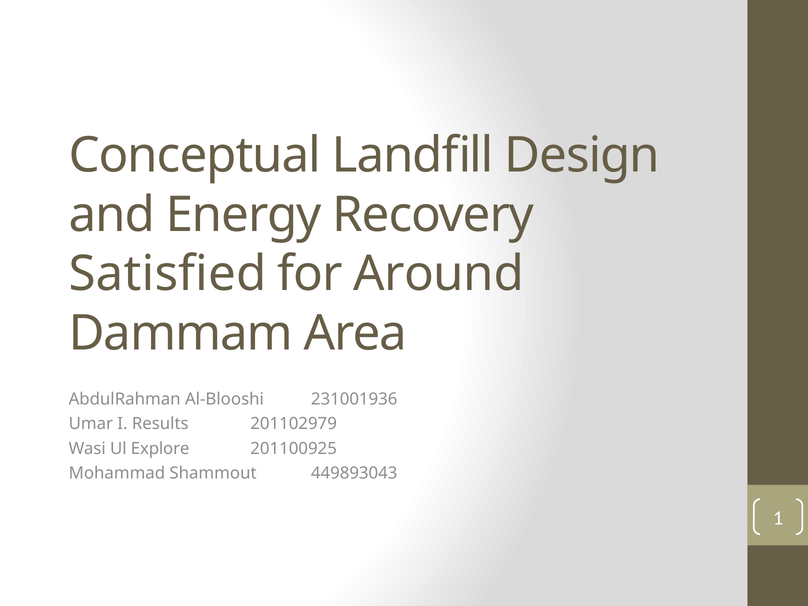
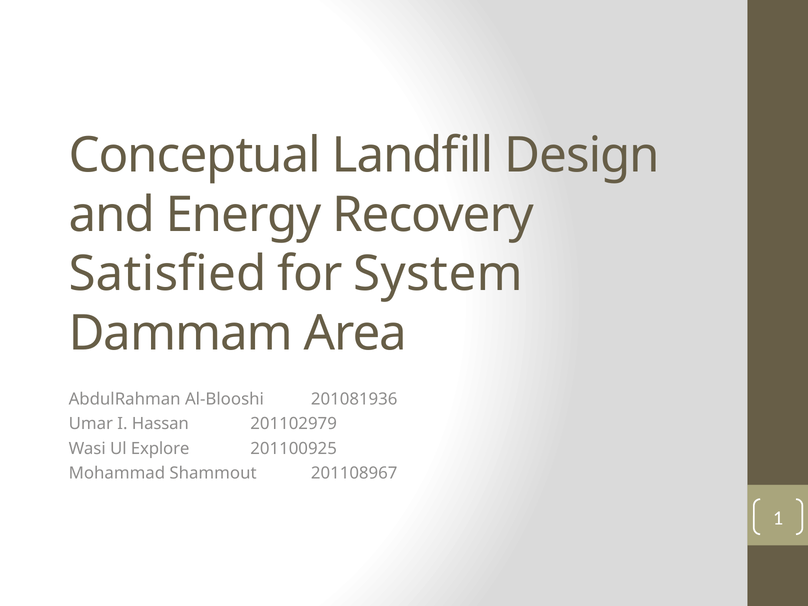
Around: Around -> System (438, 274)
231001936: 231001936 -> 201081936 (354, 399)
Results: Results -> Hassan (160, 424)
449893043: 449893043 -> 201108967 (354, 473)
